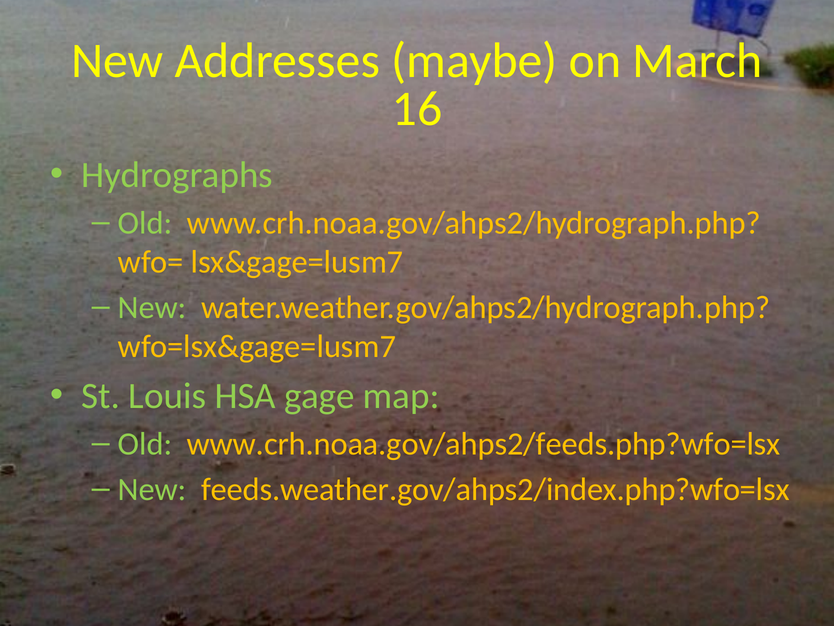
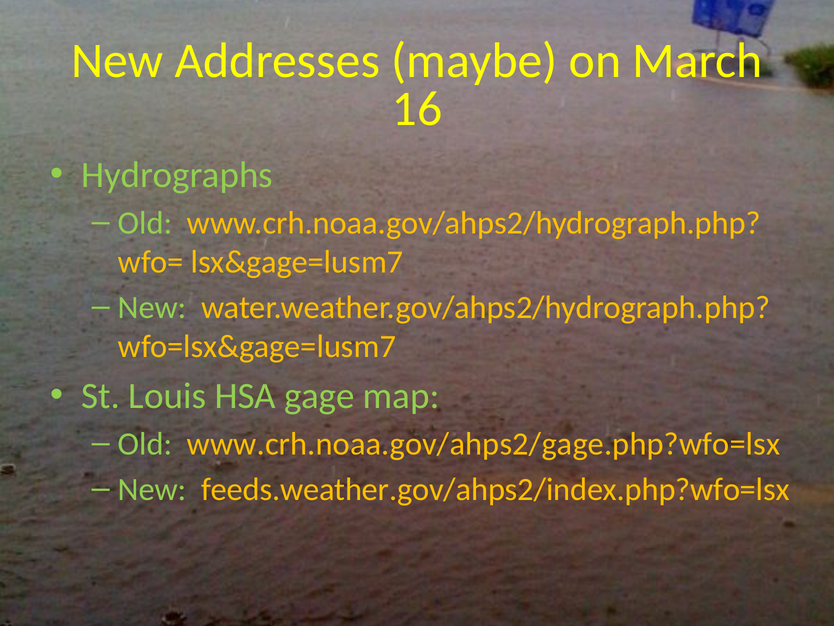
www.crh.noaa.gov/ahps2/feeds.php?wfo=lsx: www.crh.noaa.gov/ahps2/feeds.php?wfo=lsx -> www.crh.noaa.gov/ahps2/gage.php?wfo=lsx (484, 444)
